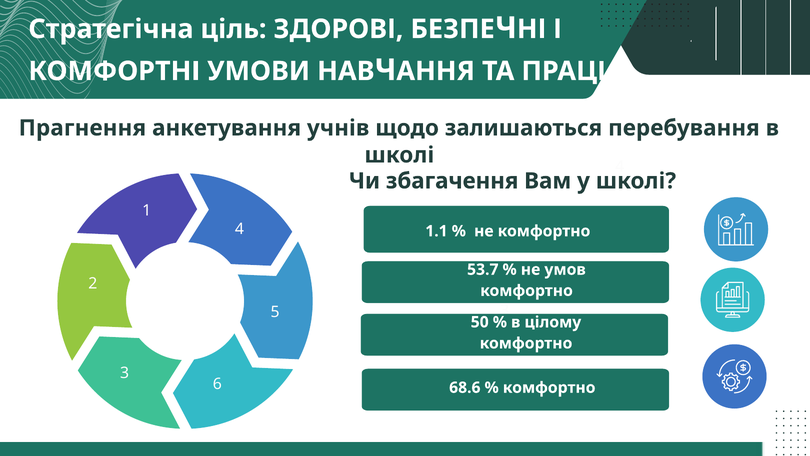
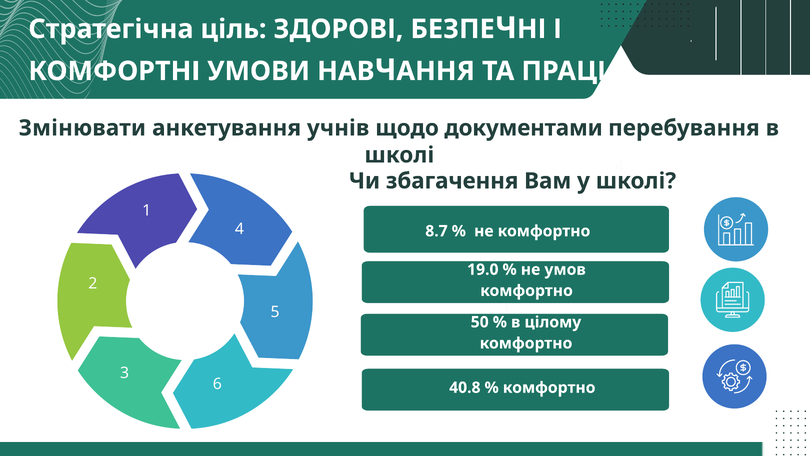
Прагнення: Прагнення -> Змінювати (82, 128)
залишаються: залишаються -> документами (524, 128)
1.1: 1.1 -> 8.7 (436, 231)
53.7: 53.7 -> 19.0 (483, 269)
68.6: 68.6 -> 40.8 (465, 387)
